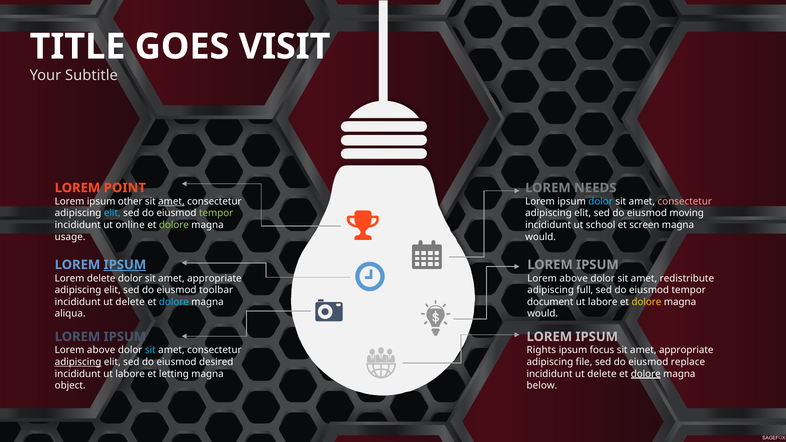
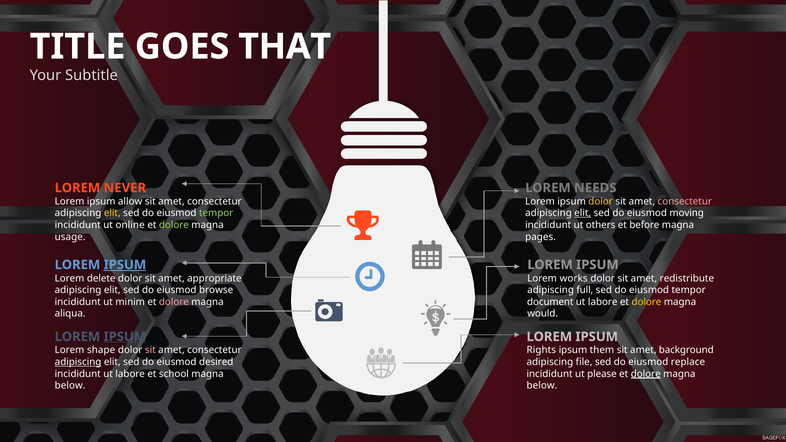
VISIT: VISIT -> THAT (285, 47)
POINT: POINT -> NEVER (125, 188)
other: other -> allow (130, 201)
amet underline: present -> none (171, 201)
dolor colour: light blue -> yellow (601, 201)
elit colour: light blue -> yellow (112, 213)
elit underline: none -> present (583, 213)
school: school -> others (601, 225)
screen: screen -> before (644, 225)
would: would -> pages (541, 237)
above: above -> works (574, 278)
toolbar: toolbar -> browse (216, 290)
delete: delete -> minim (130, 302)
dolore colour: light blue -> pink (174, 302)
IPSUM underline: none -> present (125, 337)
above: above -> shape (101, 350)
sit colour: light blue -> pink (150, 350)
focus: focus -> them (602, 350)
appropriate: appropriate -> background (686, 350)
letting: letting -> school (174, 374)
delete: delete -> please (602, 374)
object: object -> below (70, 386)
